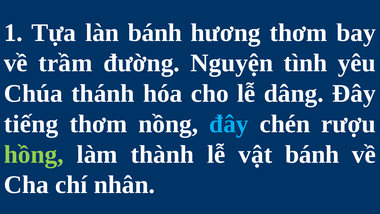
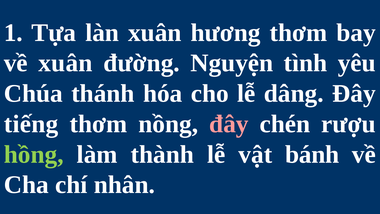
làn bánh: bánh -> xuân (155, 33)
về trầm: trầm -> xuân (65, 63)
đây colour: light blue -> pink (229, 124)
